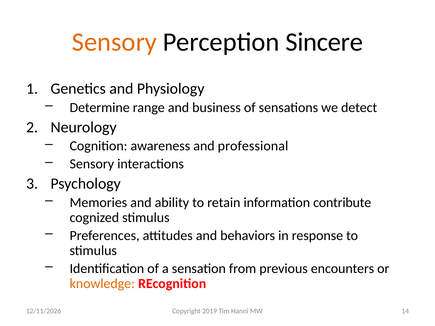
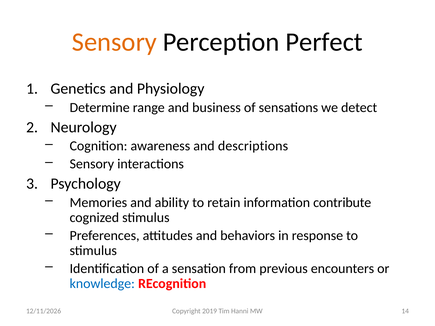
Sincere: Sincere -> Perfect (324, 42)
professional: professional -> descriptions (253, 146)
knowledge colour: orange -> blue (102, 284)
